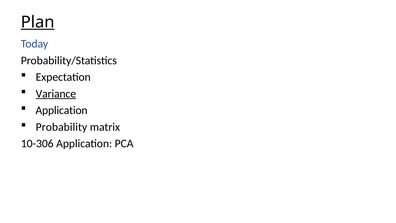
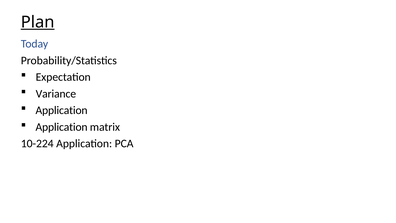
Variance underline: present -> none (56, 94)
Probability: Probability -> Application (62, 127)
10-306: 10-306 -> 10-224 (37, 143)
